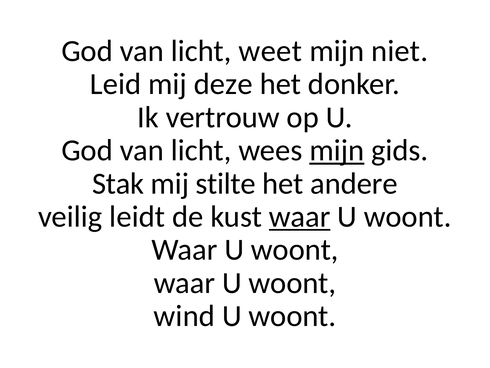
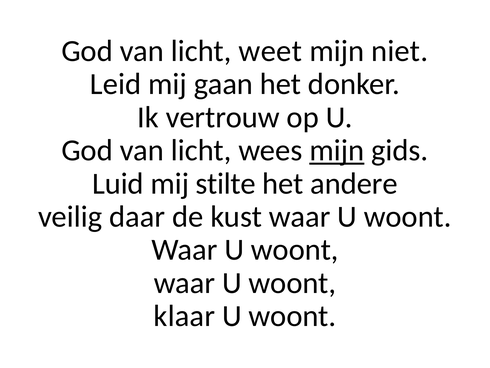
deze: deze -> gaan (223, 84)
Stak: Stak -> Luid (118, 183)
leidt: leidt -> daar (137, 216)
waar underline: present -> none (300, 216)
wind: wind -> klaar (184, 316)
